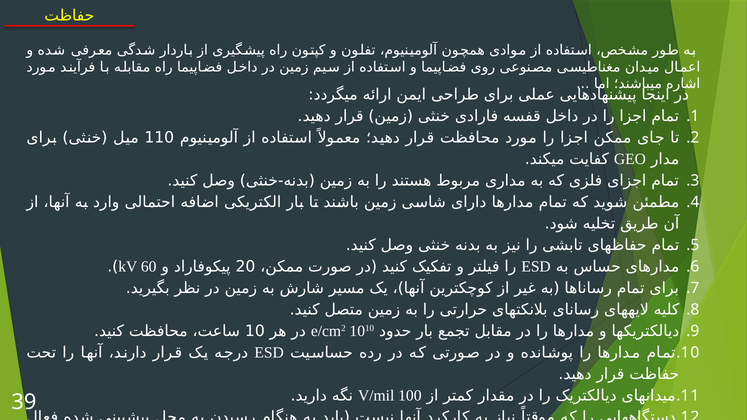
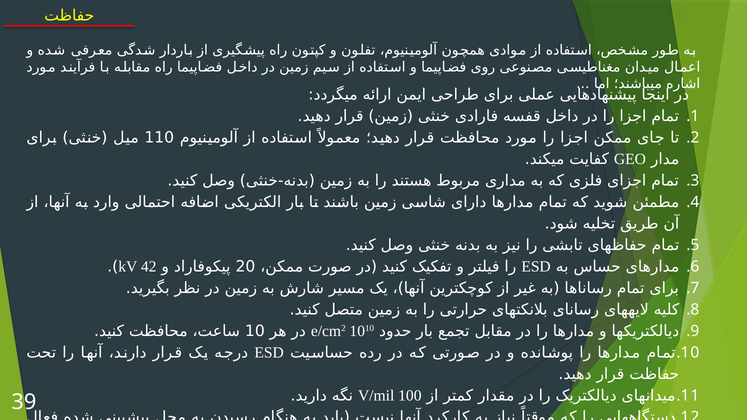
60: 60 -> 42 (149, 267)
